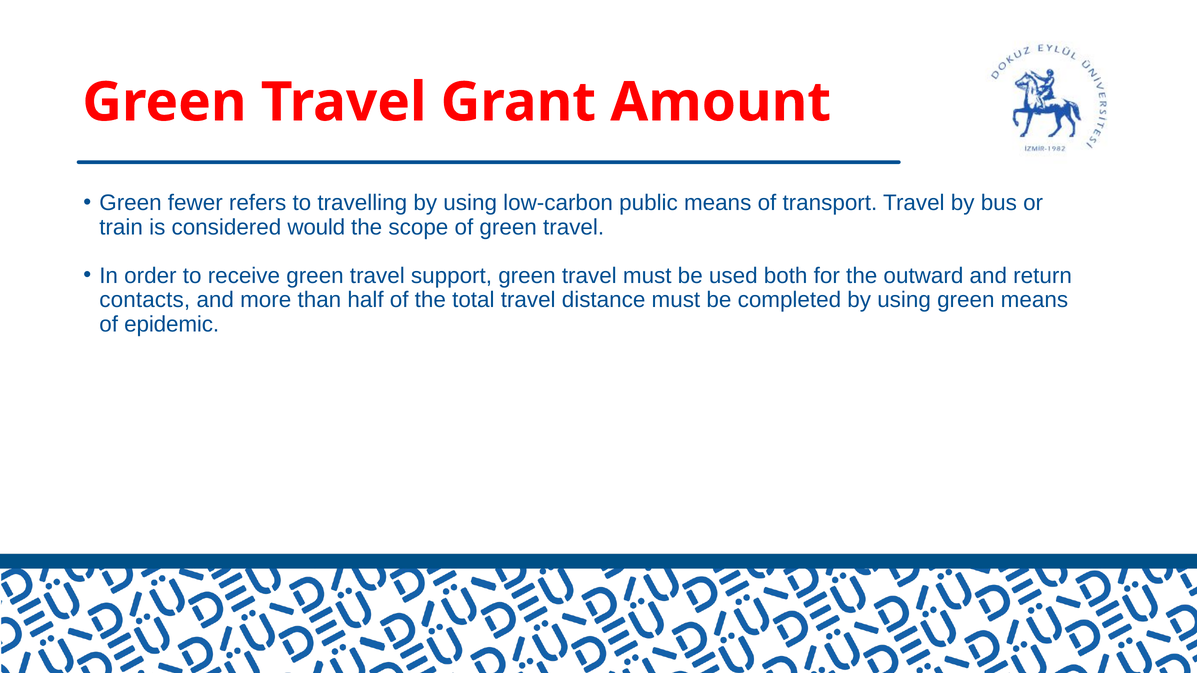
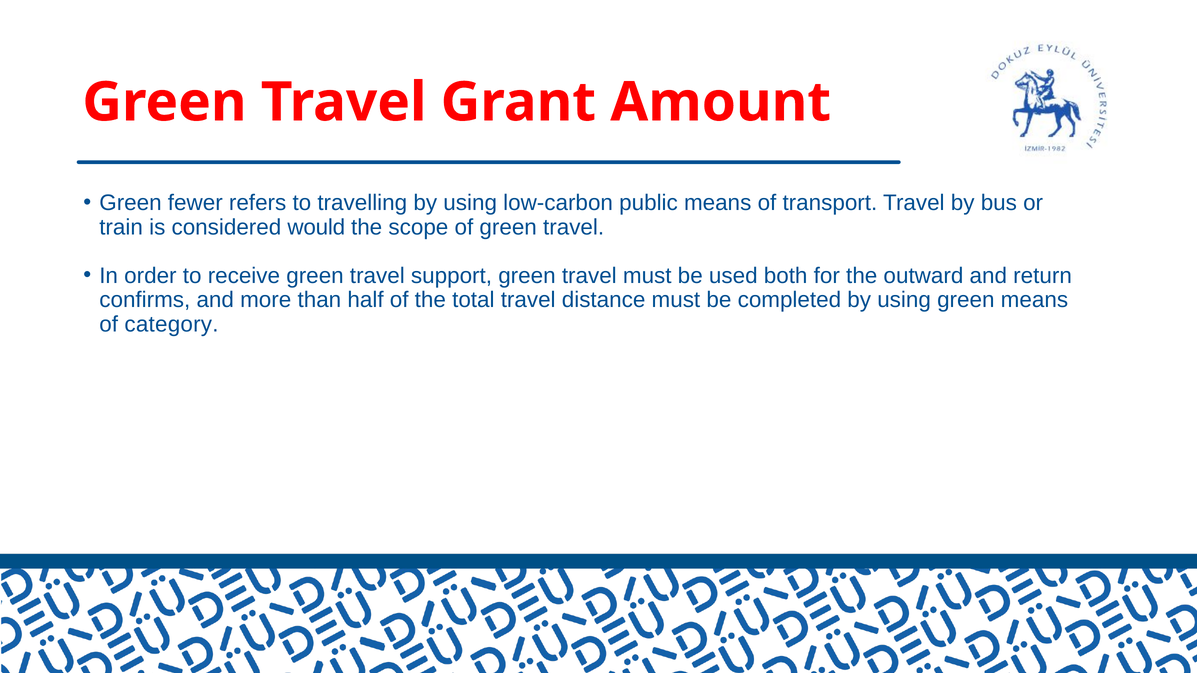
contacts: contacts -> confirms (145, 300)
epidemic: epidemic -> category (171, 324)
